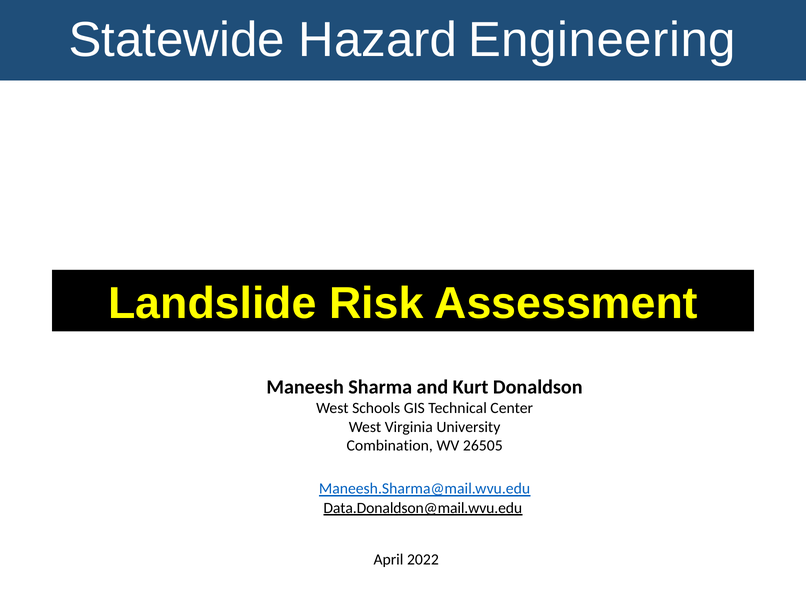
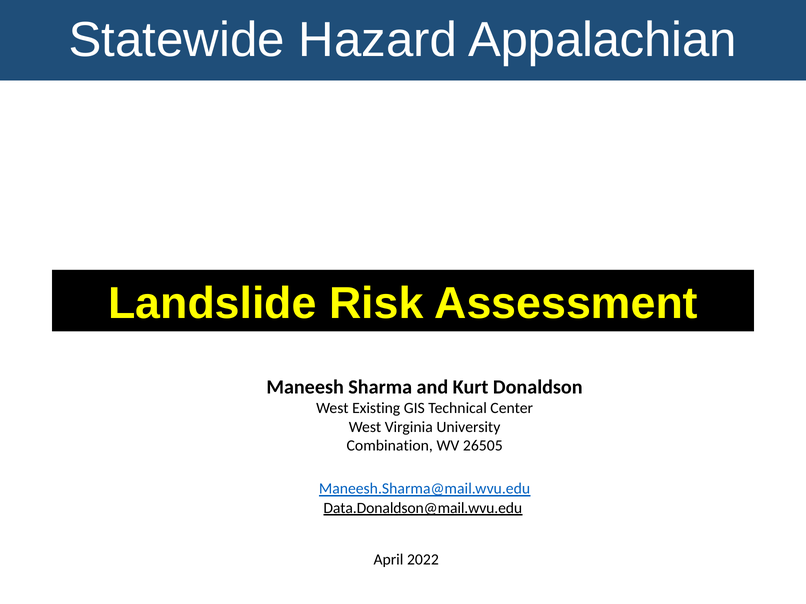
Engineering: Engineering -> Appalachian (602, 40)
Schools: Schools -> Existing (376, 409)
